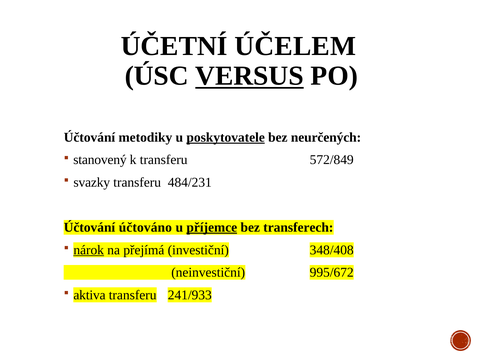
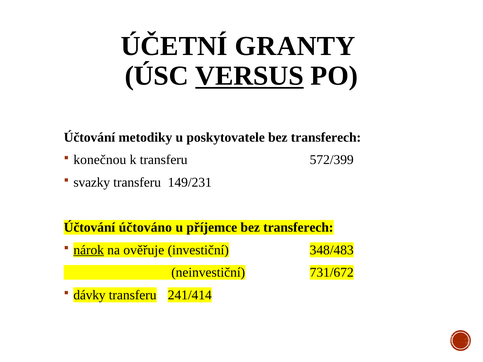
ÚČELEM: ÚČELEM -> GRANTY (295, 46)
poskytovatele underline: present -> none (226, 137)
neurčených: neurčených -> transferech (326, 137)
stanovený: stanovený -> konečnou (100, 160)
572/849: 572/849 -> 572/399 (332, 160)
484/231: 484/231 -> 149/231 (190, 183)
příjemce underline: present -> none (212, 228)
přejímá: přejímá -> ověřuje (144, 250)
348/408: 348/408 -> 348/483 (332, 250)
995/672: 995/672 -> 731/672 (332, 273)
aktiva: aktiva -> dávky (89, 295)
241/933: 241/933 -> 241/414 (190, 295)
